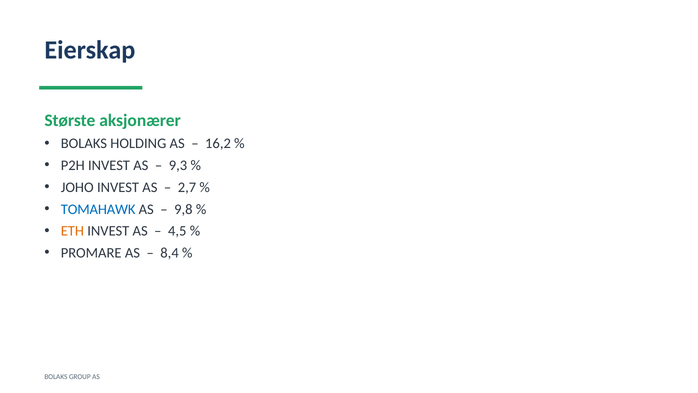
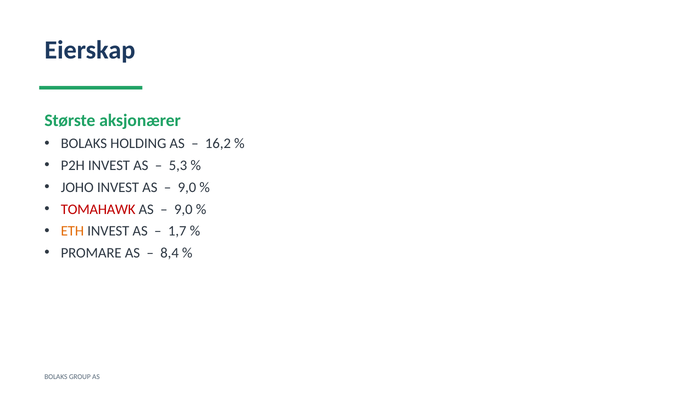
9,3: 9,3 -> 5,3 (178, 165)
2,7: 2,7 -> 9,0 (187, 187)
TOMAHAWK colour: blue -> red (98, 209)
9,8: 9,8 -> 9,0 (183, 209)
4,5: 4,5 -> 1,7 (177, 231)
